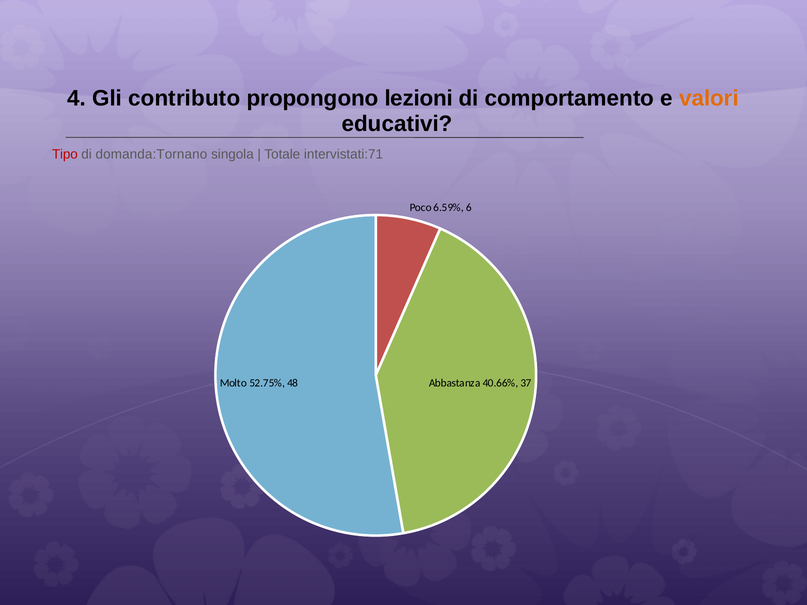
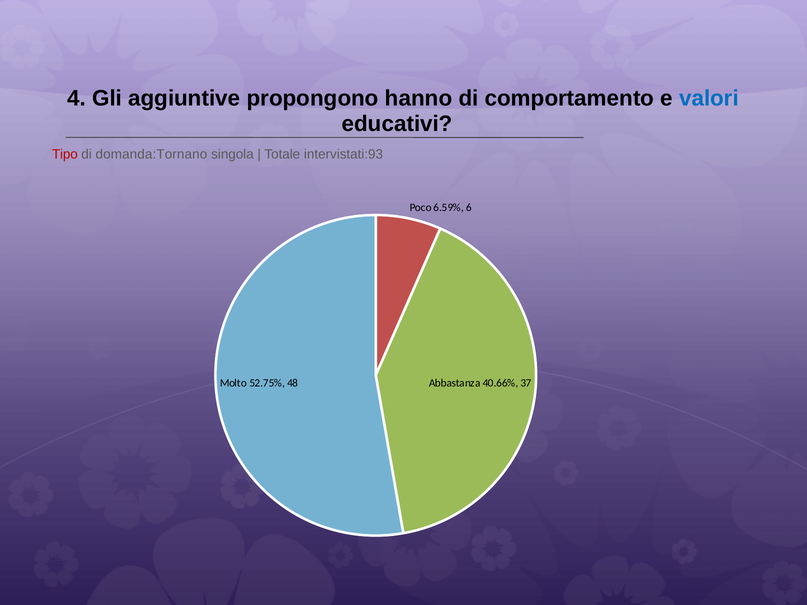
contributo: contributo -> aggiuntive (184, 98)
lezioni: lezioni -> hanno (419, 98)
valori colour: orange -> blue (709, 98)
intervistati:71: intervistati:71 -> intervistati:93 (344, 154)
